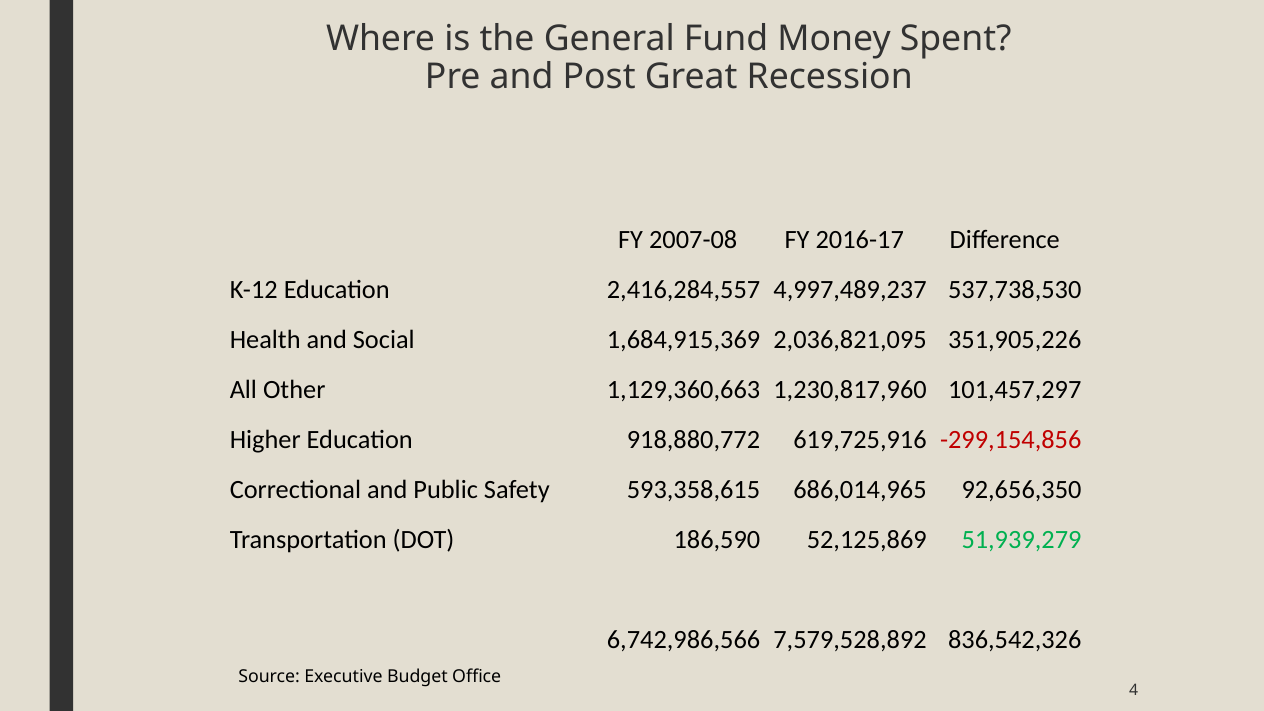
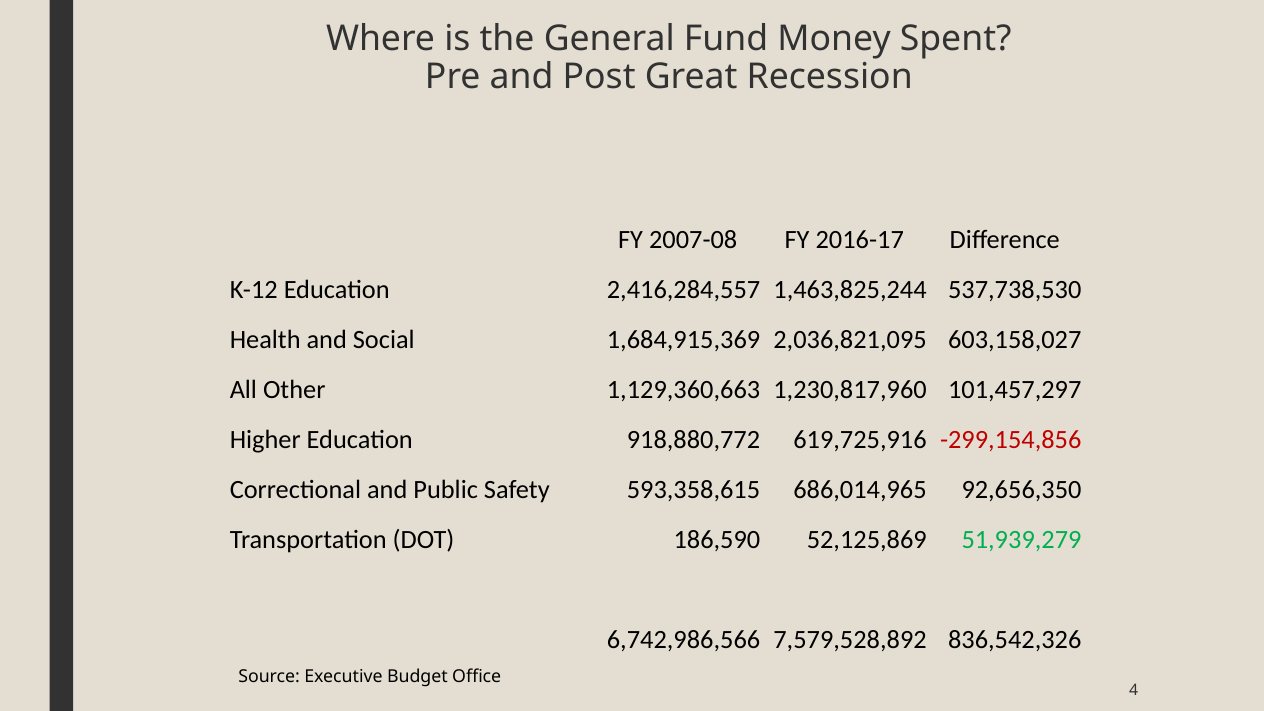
4,997,489,237: 4,997,489,237 -> 1,463,825,244 (850, 290)
351,905,226: 351,905,226 -> 603,158,027 (1015, 339)
